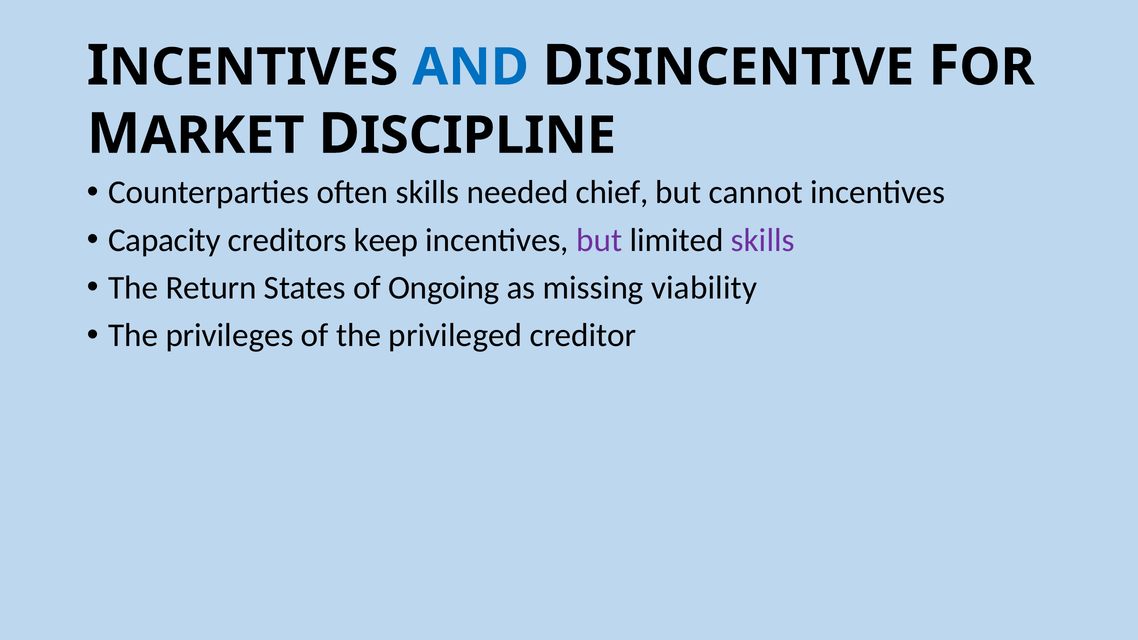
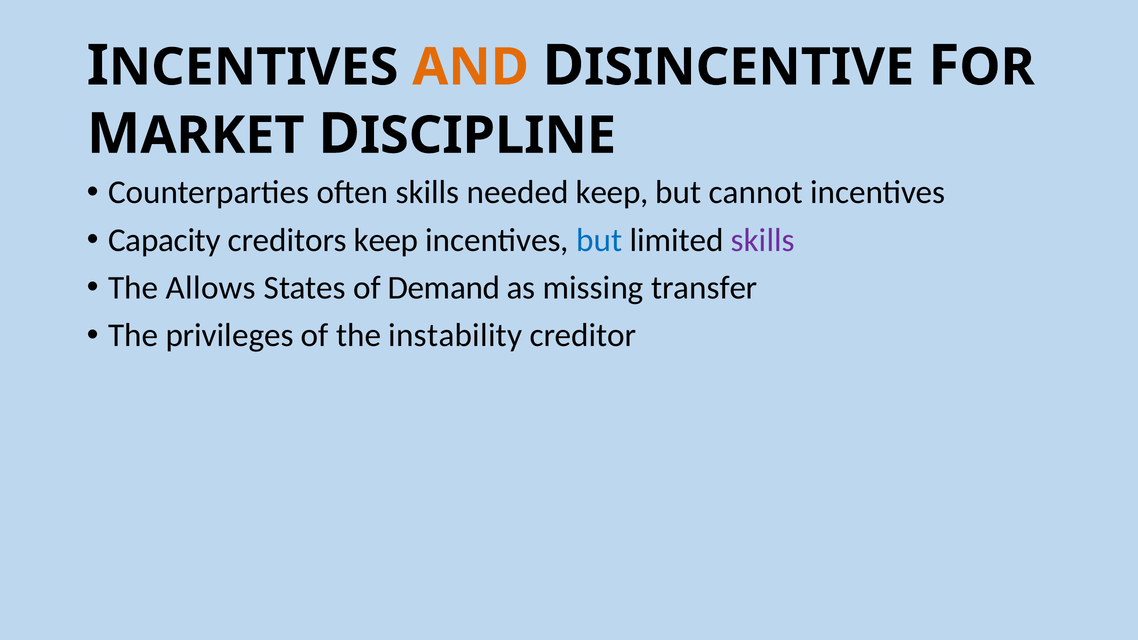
AND colour: blue -> orange (471, 67)
needed chief: chief -> keep (612, 192)
but colour: purple -> blue (599, 240)
Return: Return -> Allows (211, 288)
Ongoing: Ongoing -> Demand (444, 288)
viability: viability -> transfer (704, 288)
privileged: privileged -> instability (455, 336)
